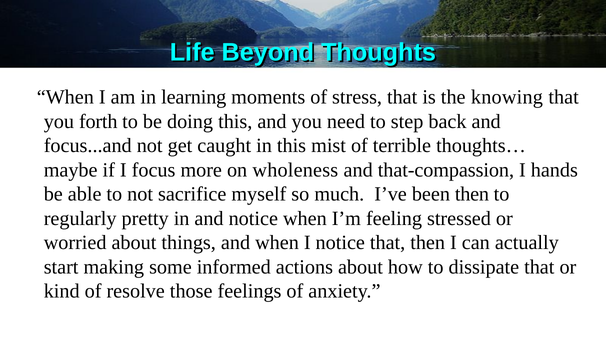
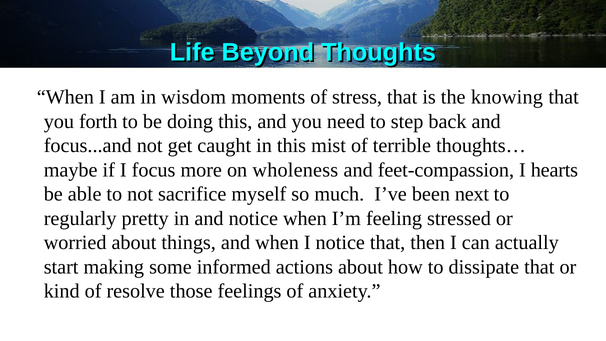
learning: learning -> wisdom (194, 97)
that-compassion: that-compassion -> feet-compassion (446, 170)
hands: hands -> hearts (554, 170)
been then: then -> next (472, 194)
